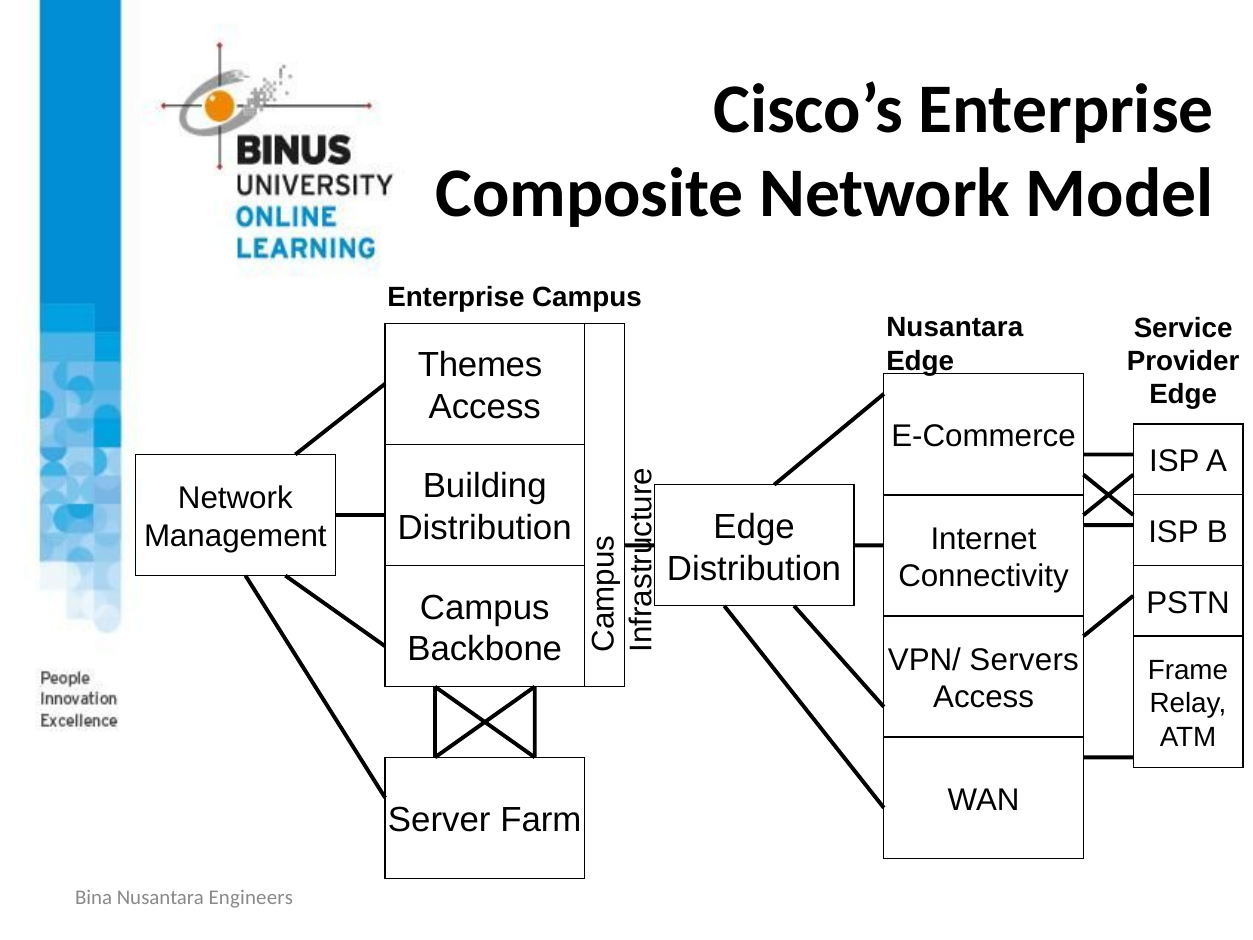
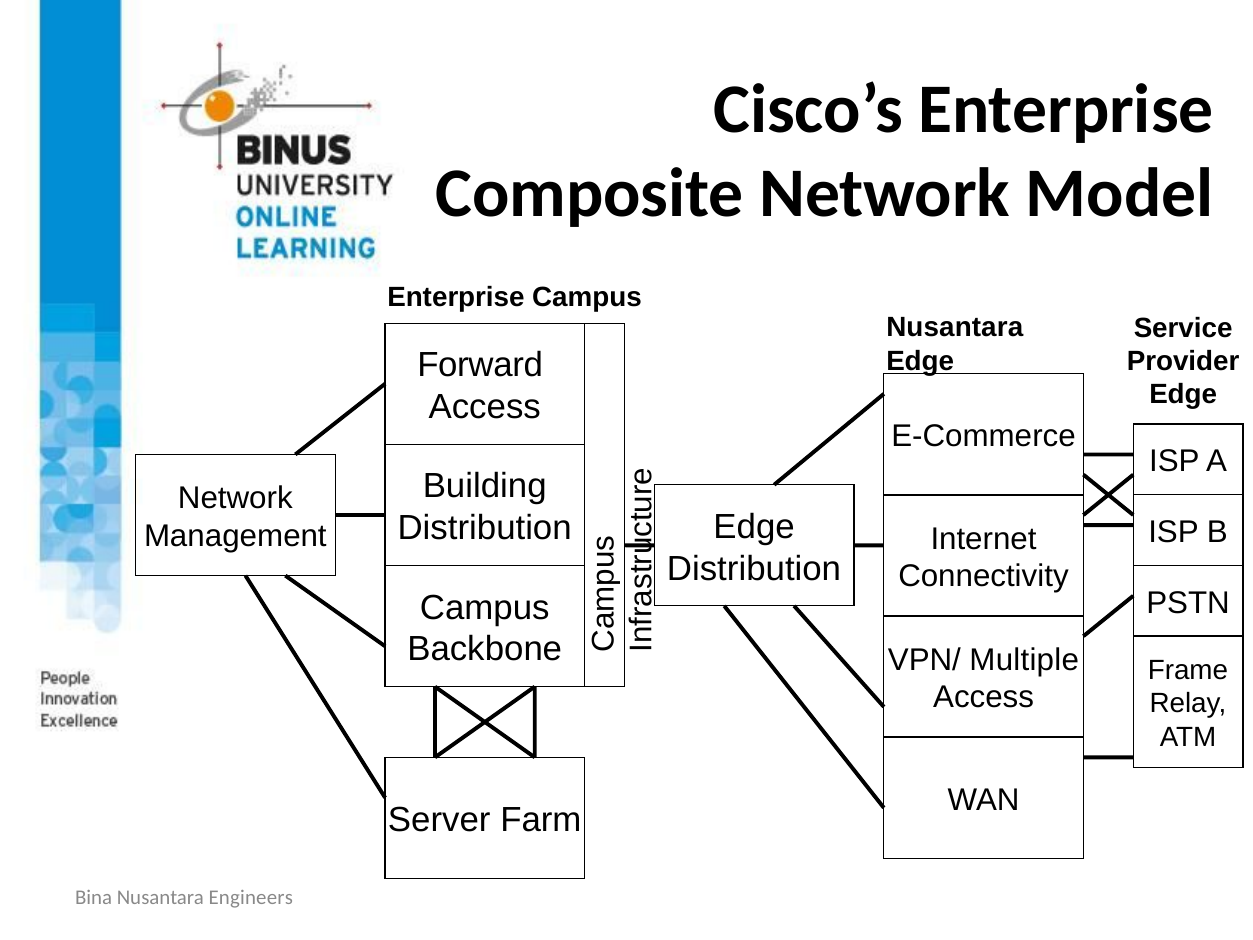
Themes: Themes -> Forward (480, 365)
Servers: Servers -> Multiple (1024, 660)
